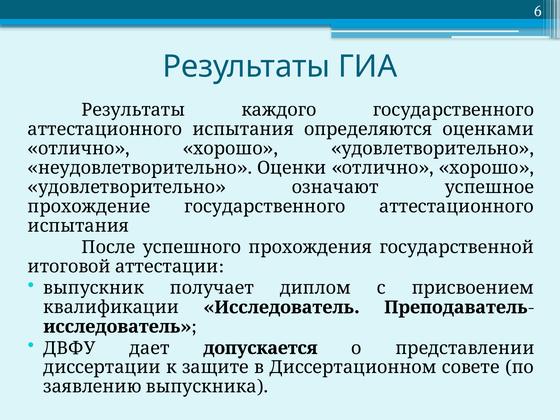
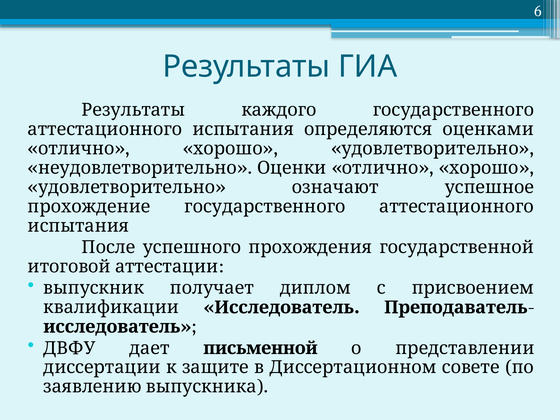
допускается: допускается -> письменной (260, 348)
